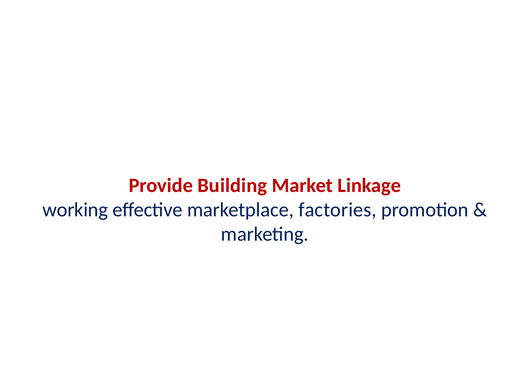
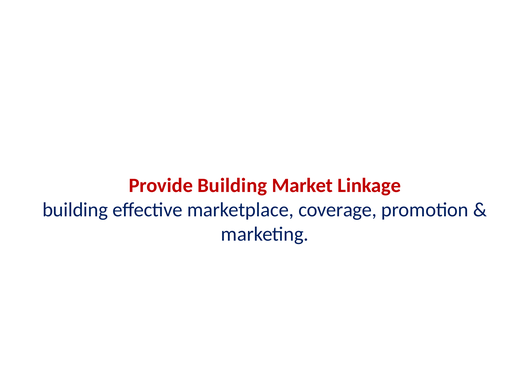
working: working -> building (75, 210)
factories: factories -> coverage (338, 210)
